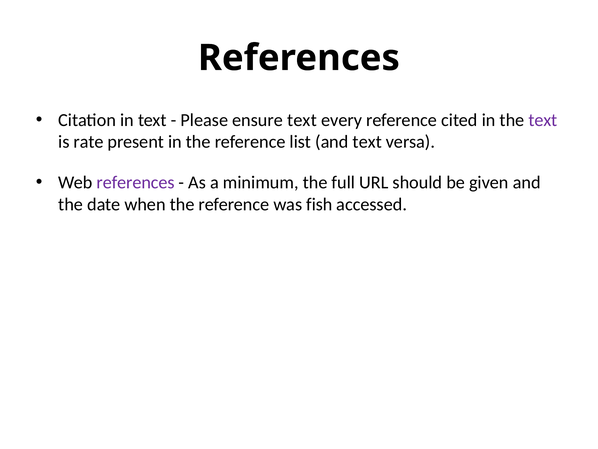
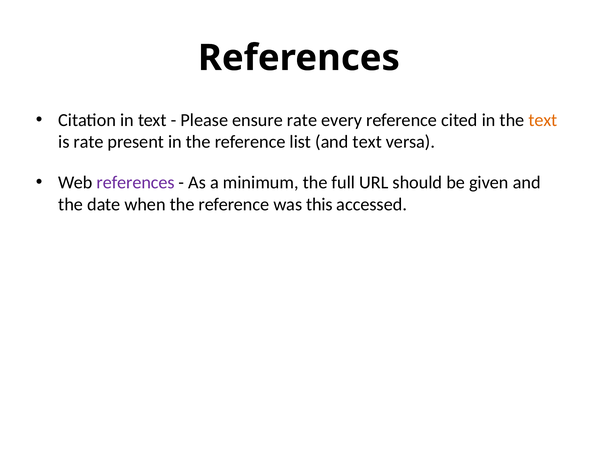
ensure text: text -> rate (302, 120)
text colour: purple -> orange (543, 120)
fish: fish -> this (319, 204)
